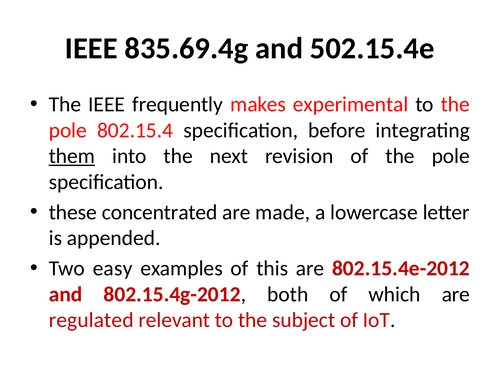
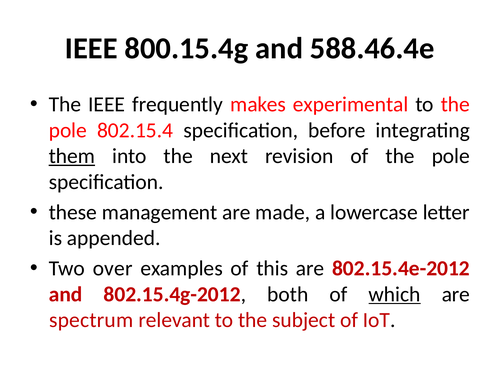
835.69.4g: 835.69.4g -> 800.15.4g (186, 48)
502.15.4e: 502.15.4e -> 588.46.4e (372, 48)
concentrated: concentrated -> management (160, 212)
easy: easy -> over (113, 268)
which underline: none -> present (395, 294)
regulated: regulated -> spectrum (91, 320)
